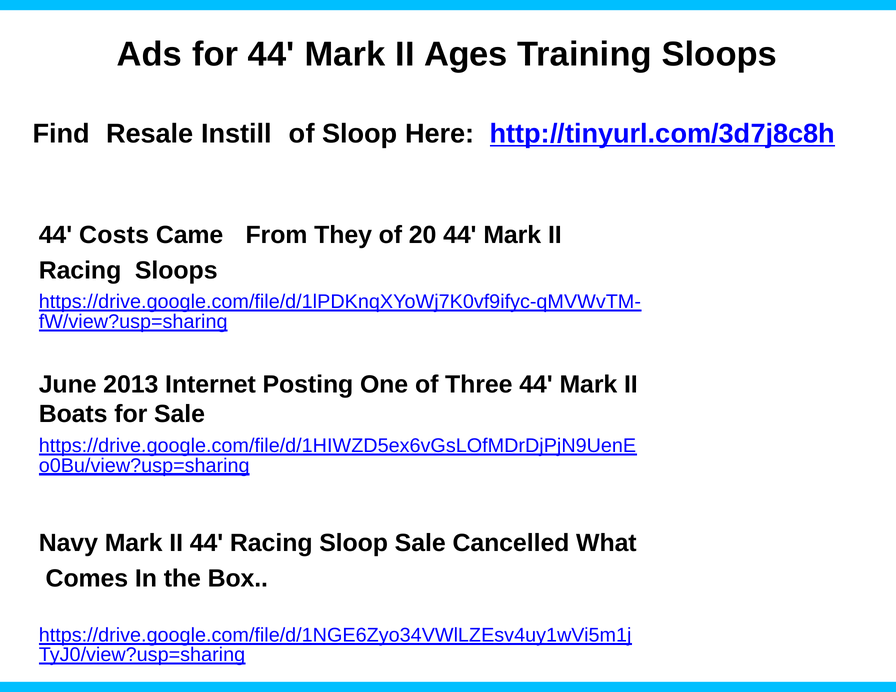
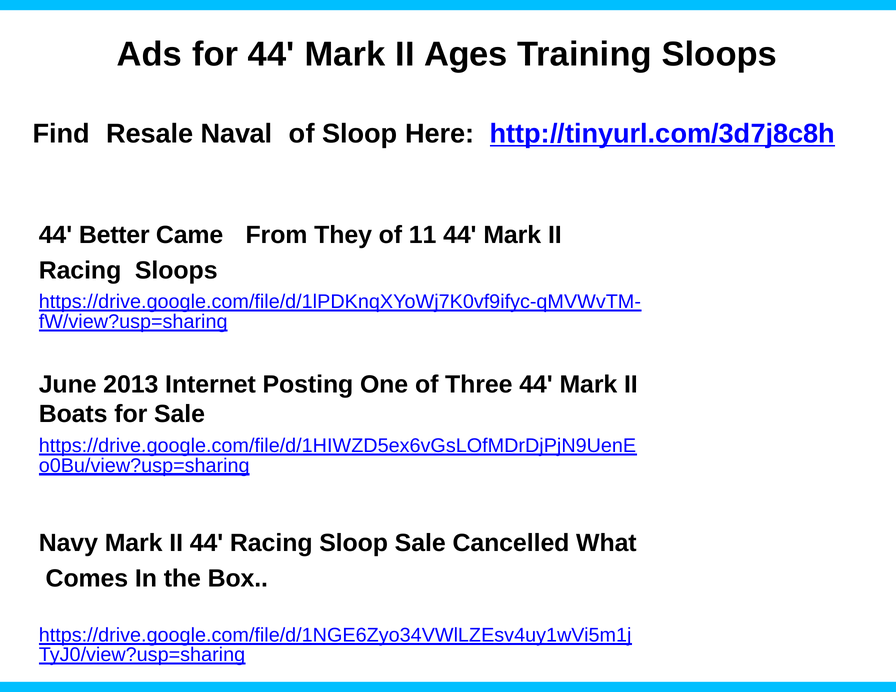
Instill: Instill -> Naval (237, 134)
Costs: Costs -> Better (114, 235)
20: 20 -> 11 (423, 235)
